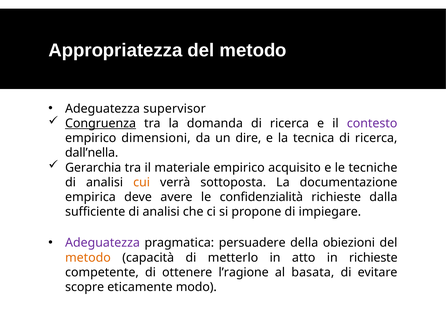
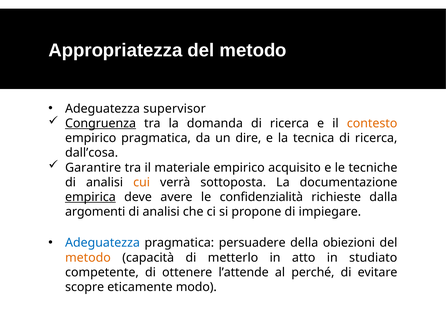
contesto colour: purple -> orange (372, 123)
empirico dimensioni: dimensioni -> pragmatica (156, 138)
dall’nella: dall’nella -> dall’cosa (92, 153)
Gerarchia: Gerarchia -> Garantire (93, 167)
empirica underline: none -> present (90, 197)
sufficiente: sufficiente -> argomenti (95, 211)
Adeguatezza colour: purple -> blue (103, 243)
in richieste: richieste -> studiato (373, 257)
l’ragione: l’ragione -> l’attende (244, 272)
basata: basata -> perché (313, 272)
